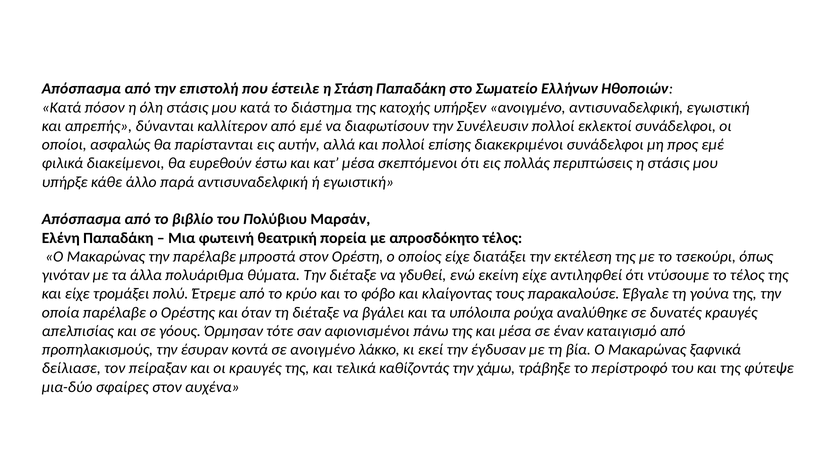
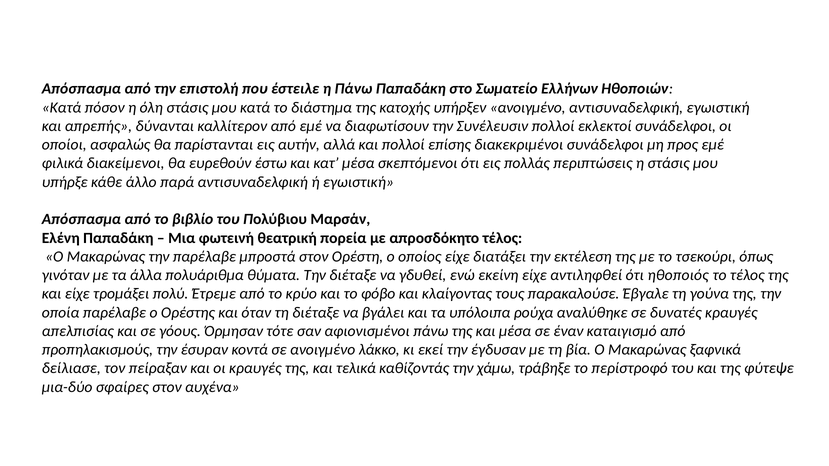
η Στάση: Στάση -> Πάνω (353, 89)
ντύσουμε: ντύσουμε -> ηθοποιός (678, 275)
